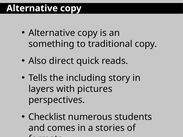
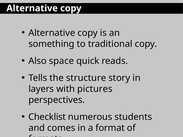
direct: direct -> space (61, 61)
including: including -> structure (86, 78)
stories: stories -> format (110, 128)
